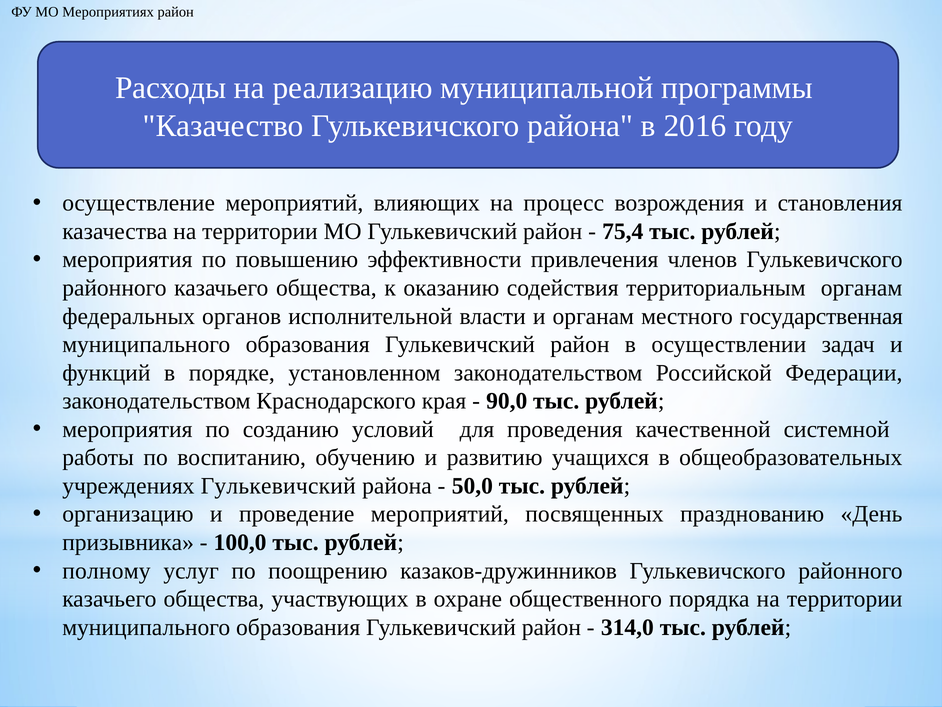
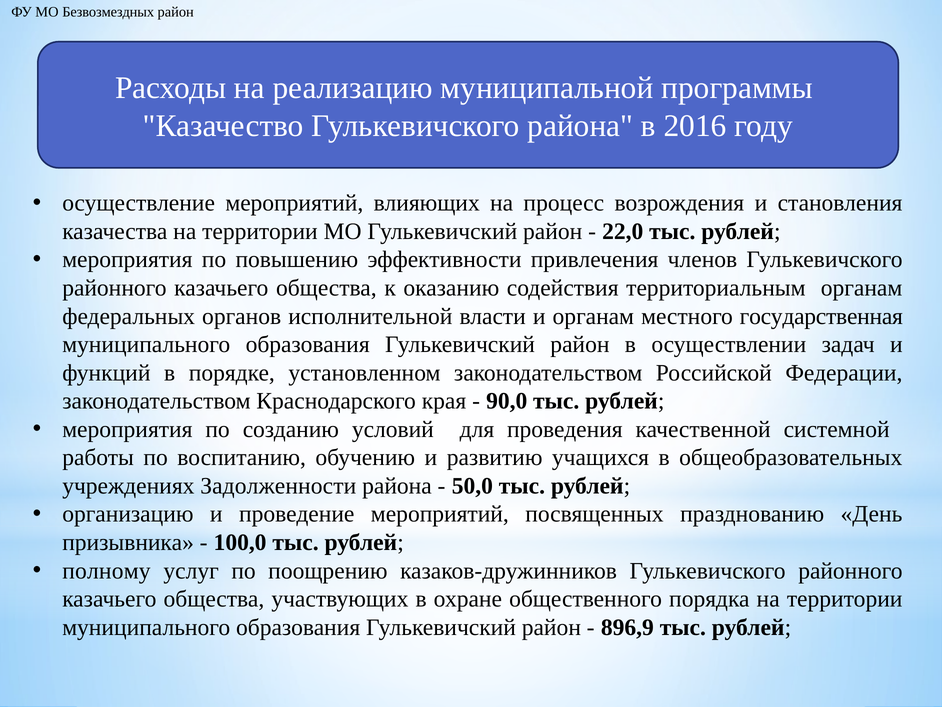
Мероприятиях: Мероприятиях -> Безвозмездных (108, 12)
75,4: 75,4 -> 22,0 (623, 231)
учреждениях Гулькевичский: Гулькевичский -> Задолженности (278, 486)
314,0: 314,0 -> 896,9 (627, 627)
